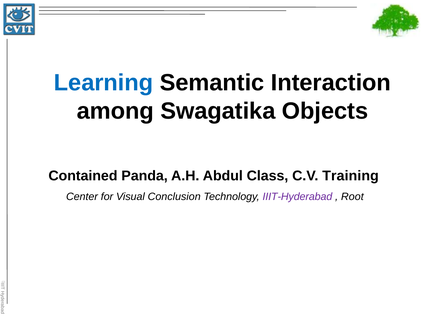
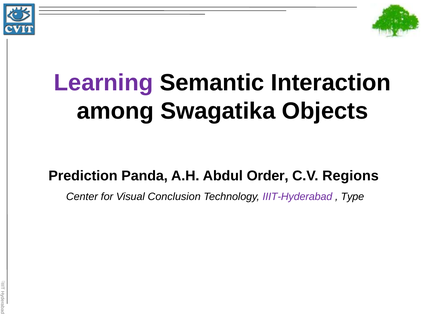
Learning colour: blue -> purple (104, 83)
Contained: Contained -> Prediction (83, 176)
Class: Class -> Order (268, 176)
Training: Training -> Regions (351, 176)
Root: Root -> Type (352, 197)
